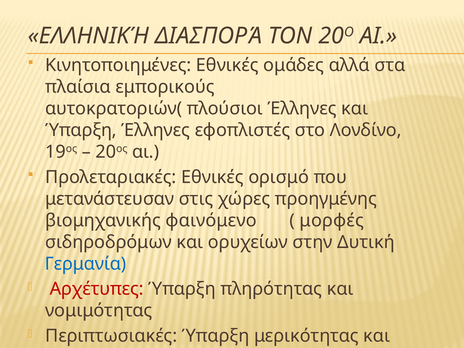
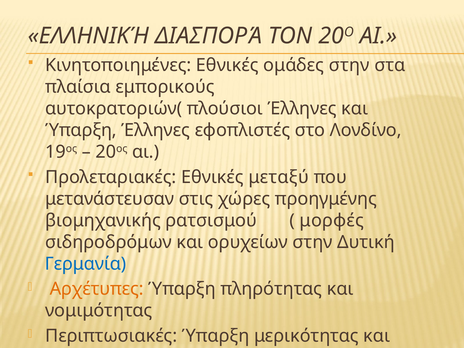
ομάδες αλλά: αλλά -> στην (349, 65)
ορισμό: ορισμό -> μεταξύ (279, 177)
φαινόμενο: φαινόμενο -> ρατσισμού (211, 220)
Αρχέτυπες colour: red -> orange (97, 289)
